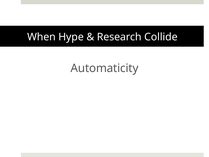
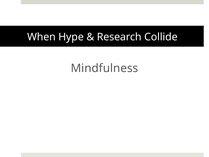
Automaticity: Automaticity -> Mindfulness (104, 68)
